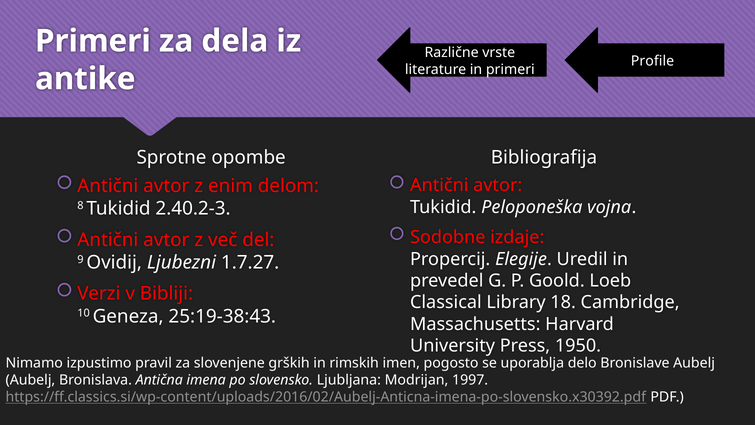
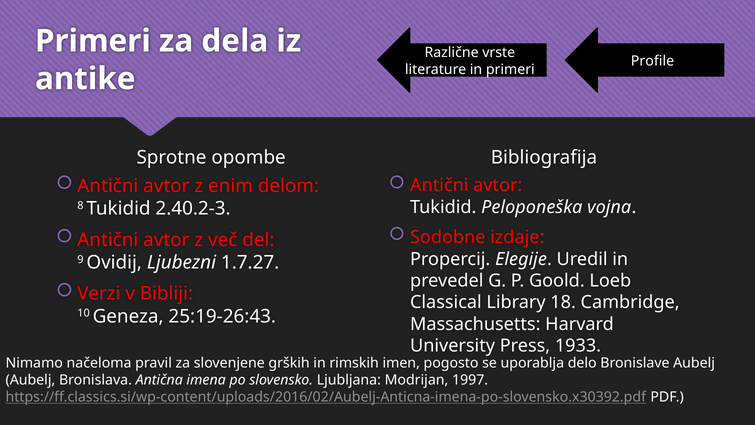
25:19-38:43: 25:19-38:43 -> 25:19-26:43 (222, 316)
1950: 1950 -> 1933 (578, 346)
izpustimo: izpustimo -> načeloma (99, 363)
